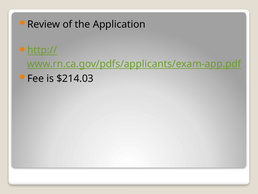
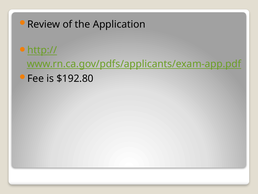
$214.03: $214.03 -> $192.80 (75, 78)
